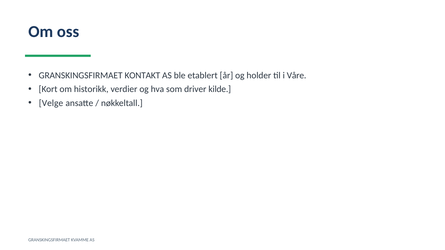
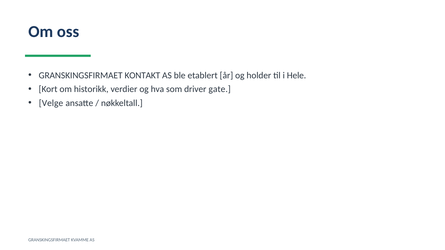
Våre: Våre -> Hele (297, 75)
kilde: kilde -> gate (220, 89)
